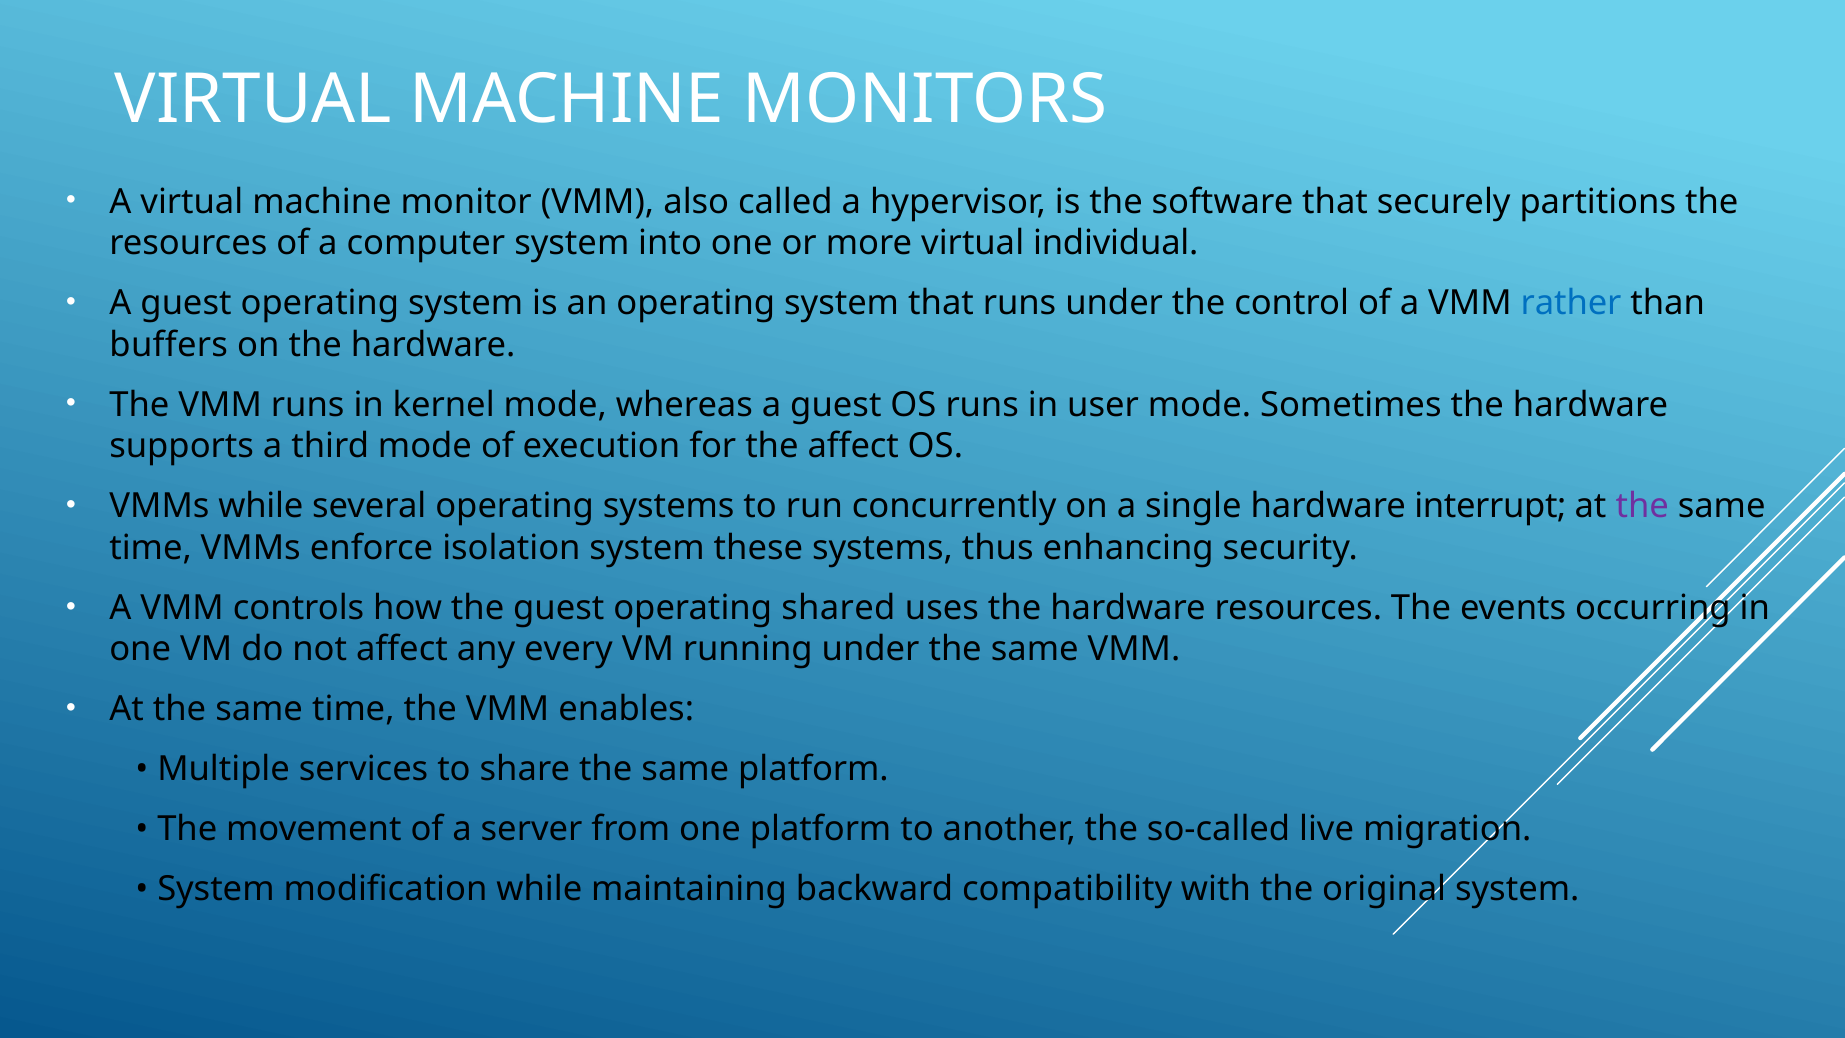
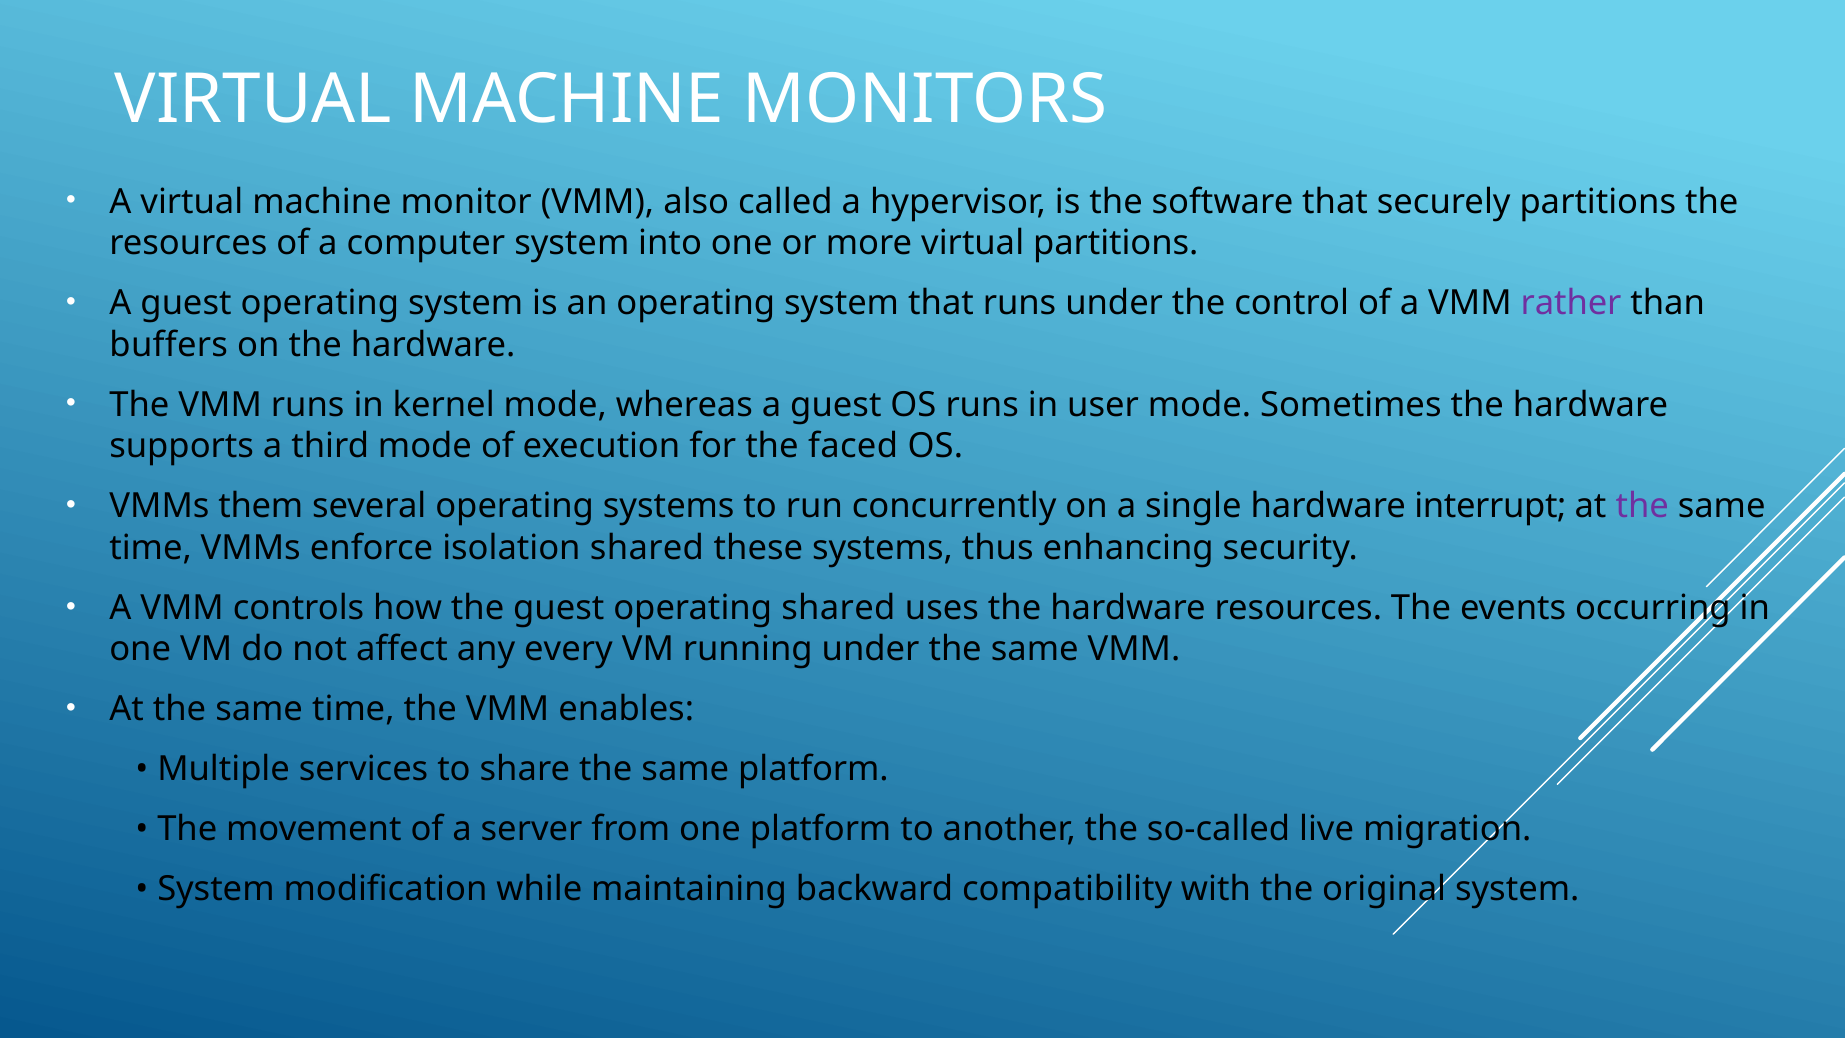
virtual individual: individual -> partitions (1116, 243)
rather colour: blue -> purple (1571, 303)
the affect: affect -> faced (853, 446)
VMMs while: while -> them (261, 506)
isolation system: system -> shared (647, 548)
